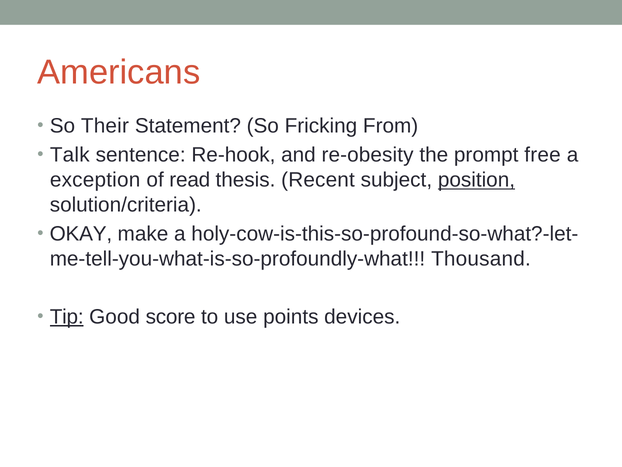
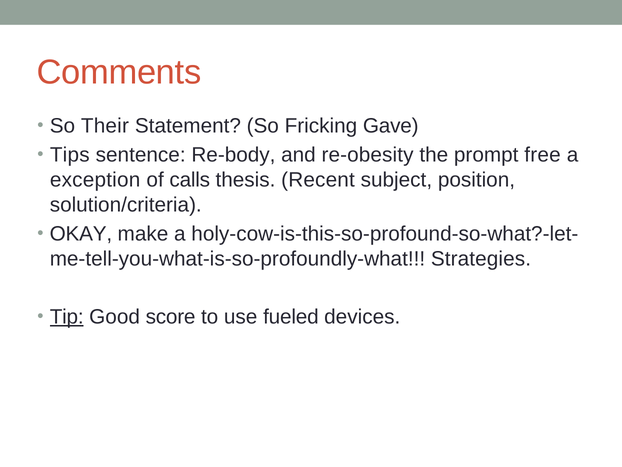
Americans: Americans -> Comments (119, 72)
From: From -> Gave (391, 126)
Talk: Talk -> Tips (70, 155)
Re-hook: Re-hook -> Re-body (233, 155)
read: read -> calls (190, 180)
position underline: present -> none (476, 180)
Thousand: Thousand -> Strategies (481, 259)
points: points -> fueled (291, 317)
